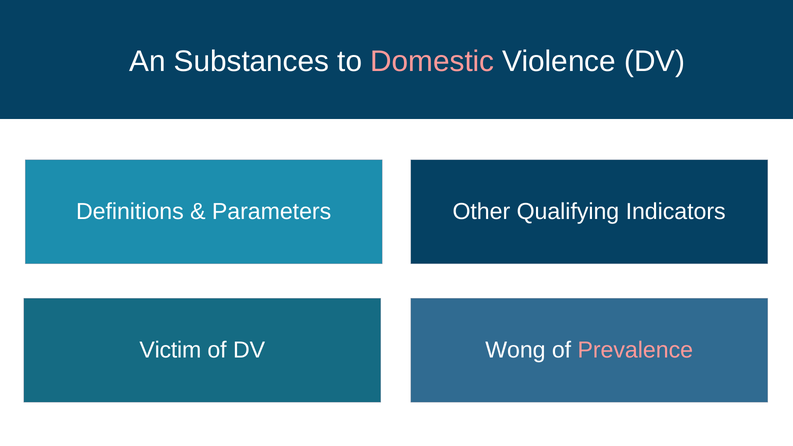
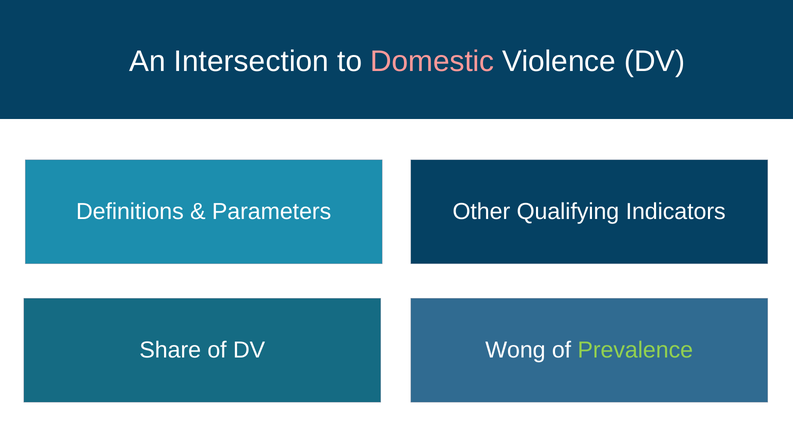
Substances: Substances -> Intersection (251, 62)
Victim: Victim -> Share (170, 350)
Prevalence colour: pink -> light green (635, 350)
